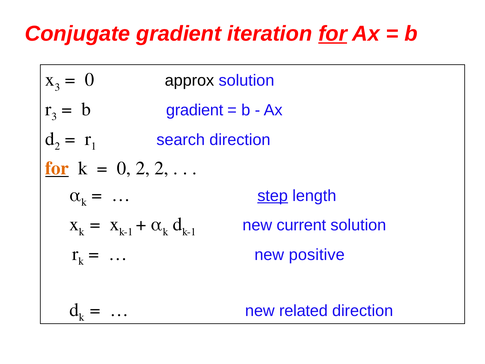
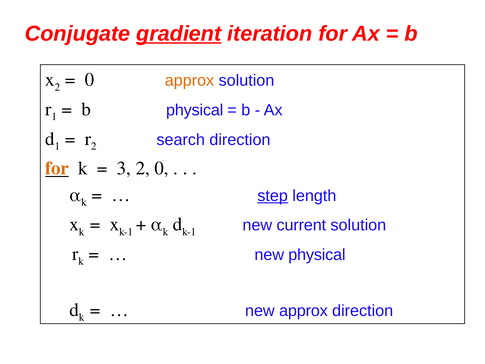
gradient underline: none -> present (179, 34)
for underline: present -> none (333, 34)
3: 3 -> 2 (57, 87)
approx colour: black -> orange (189, 81)
3: 3 -> 1 (54, 117)
b gradient: gradient -> physical (195, 110)
2: 2 -> 1 (57, 146)
1: 1 -> 2 (94, 146)
0: 0 -> 3 (124, 168)
2 2: 2 -> 0 (162, 168)
new positive: positive -> physical (317, 255)
new related: related -> approx (303, 311)
